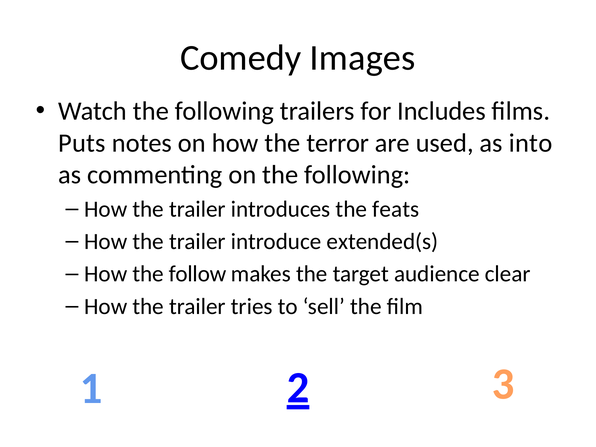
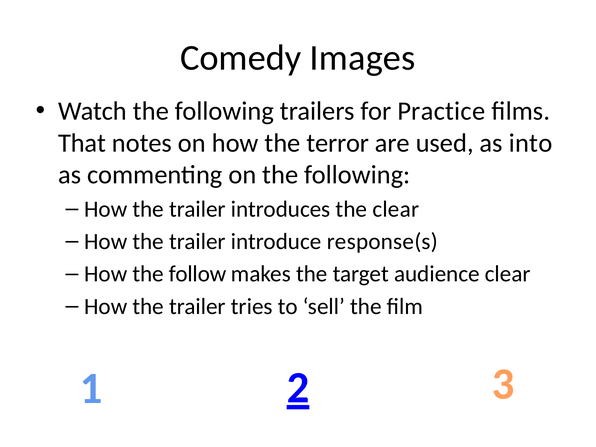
Includes: Includes -> Practice (441, 111)
Puts: Puts -> That (82, 143)
the feats: feats -> clear (396, 209)
extended(s: extended(s -> response(s (382, 241)
